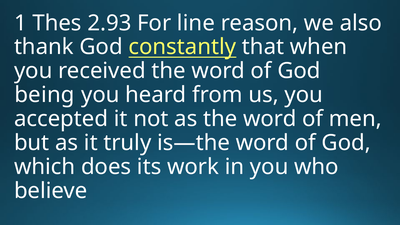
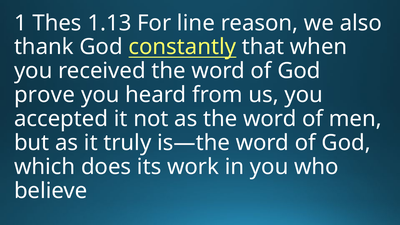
2.93: 2.93 -> 1.13 (109, 23)
being: being -> prove (45, 95)
